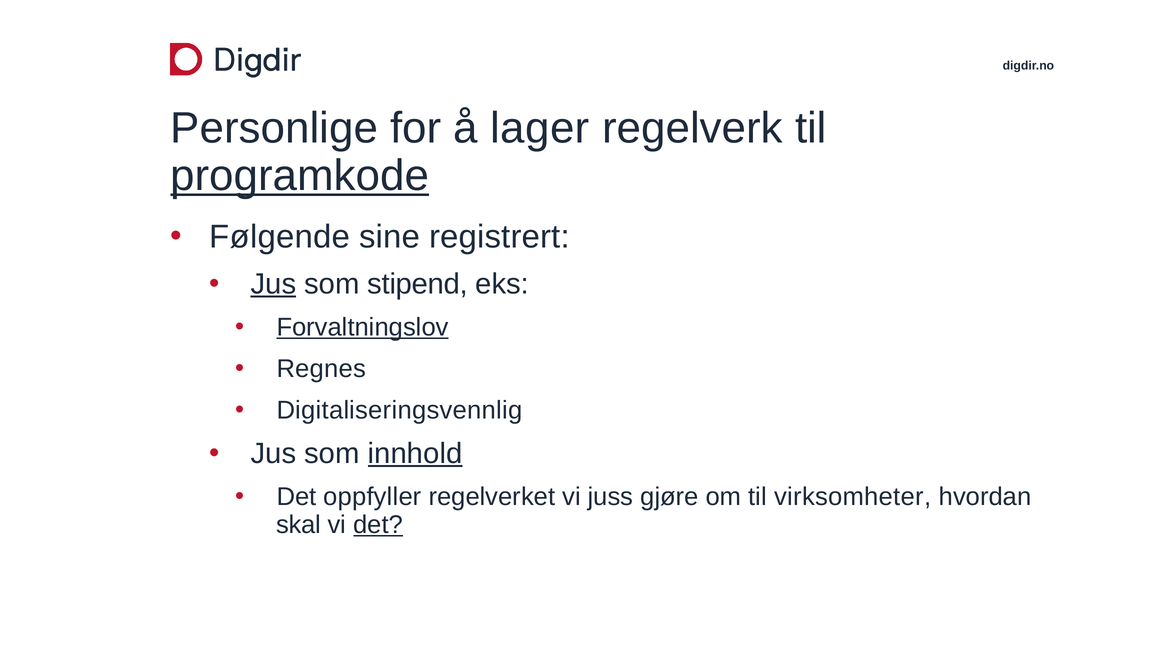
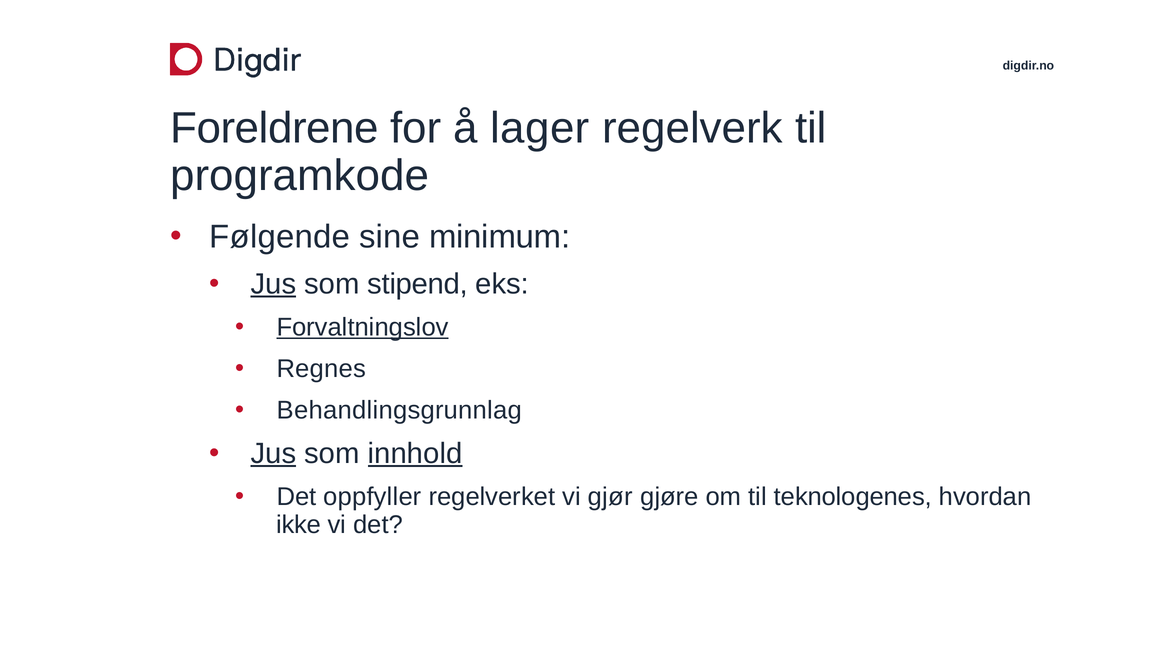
Personlige: Personlige -> Foreldrene (274, 129)
programkode underline: present -> none (300, 176)
registrert: registrert -> minimum (500, 237)
Digitaliseringsvennlig: Digitaliseringsvennlig -> Behandlingsgrunnlag (399, 410)
Jus underline: none -> present (273, 454)
juss: juss -> gjør (610, 497)
virksomheter: virksomheter -> teknologenes (853, 497)
skal: skal -> ikke (299, 525)
det underline: present -> none (378, 525)
